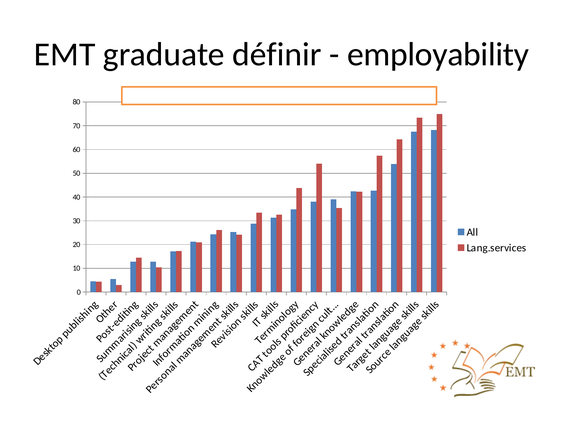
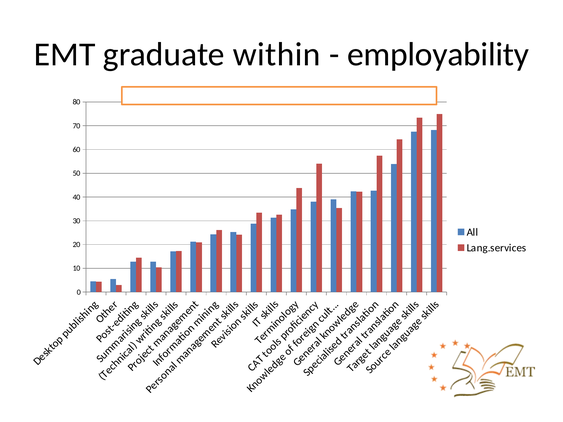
définir: définir -> within (277, 54)
